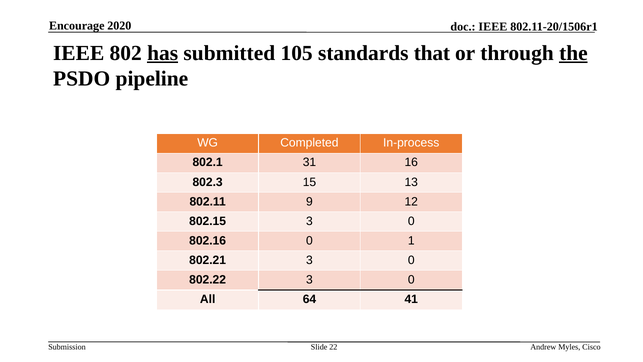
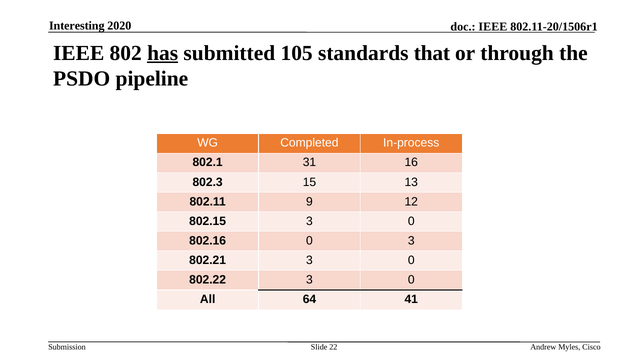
Encourage: Encourage -> Interesting (77, 26)
the underline: present -> none (573, 53)
0 1: 1 -> 3 (411, 240)
